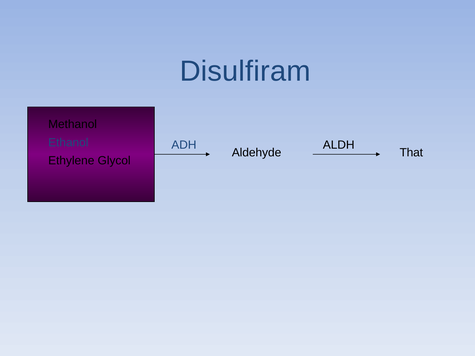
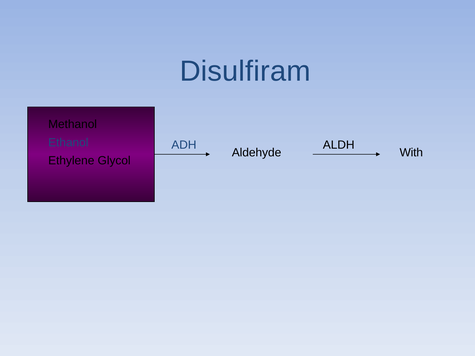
That: That -> With (411, 153)
